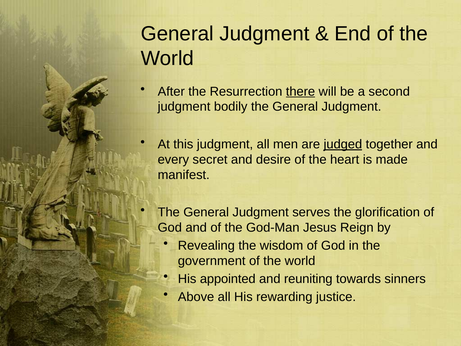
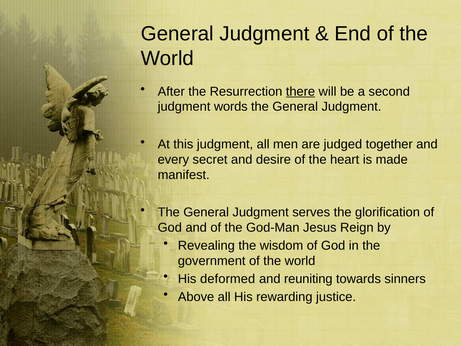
bodily: bodily -> words (231, 107)
judged underline: present -> none (343, 144)
appointed: appointed -> deformed (228, 279)
